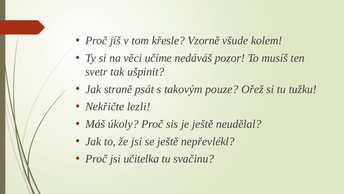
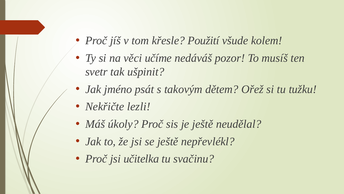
Vzorně: Vzorně -> Použití (204, 41)
straně: straně -> jméno (118, 89)
pouze: pouze -> dětem (222, 89)
